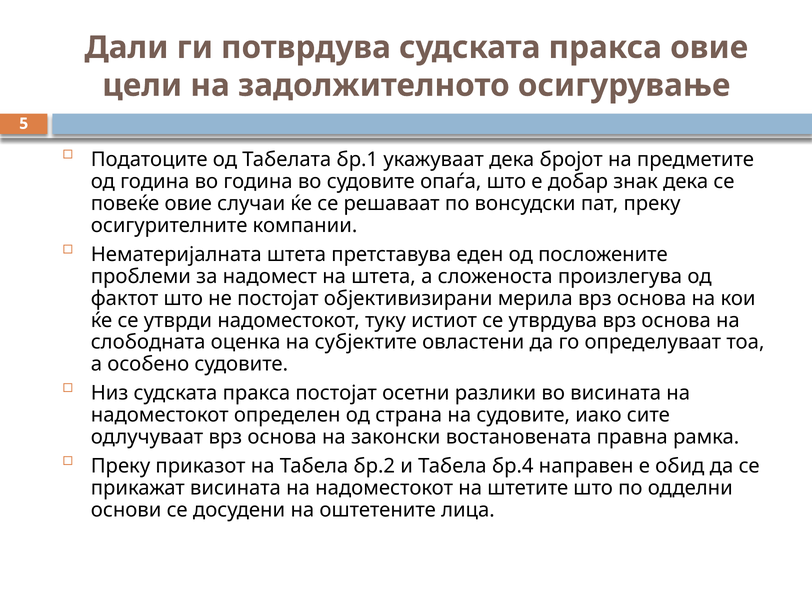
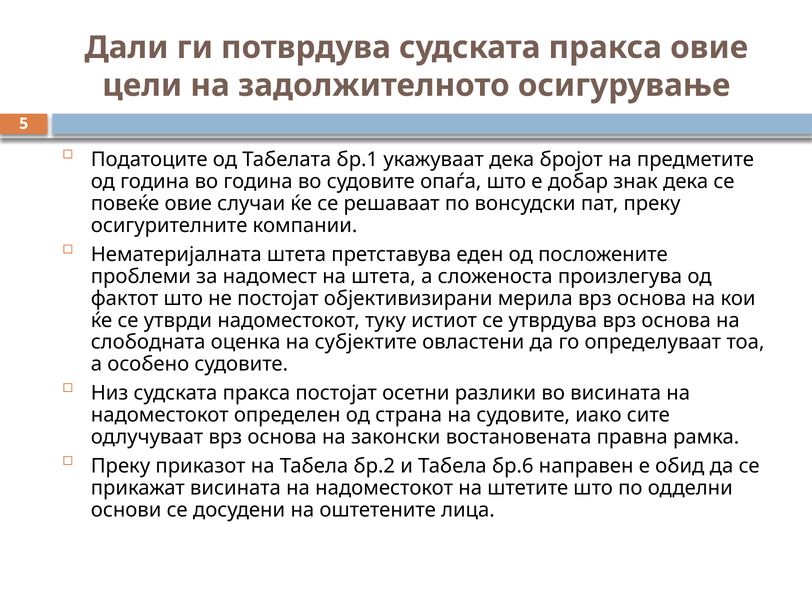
бр.4: бр.4 -> бр.6 (513, 466)
